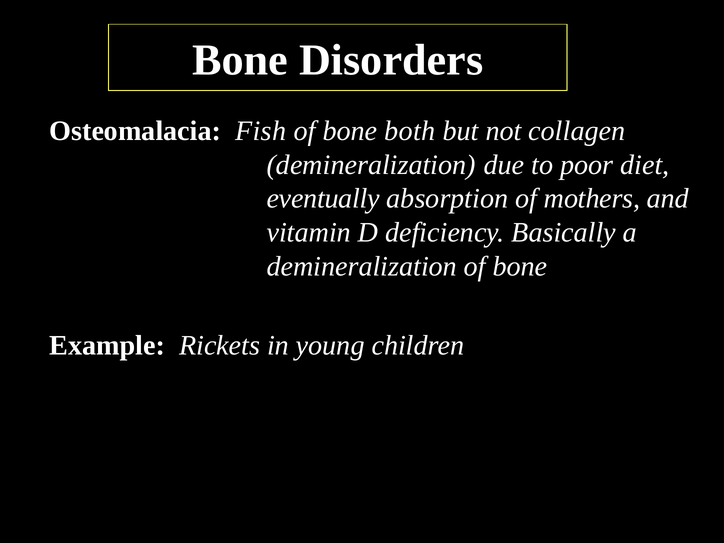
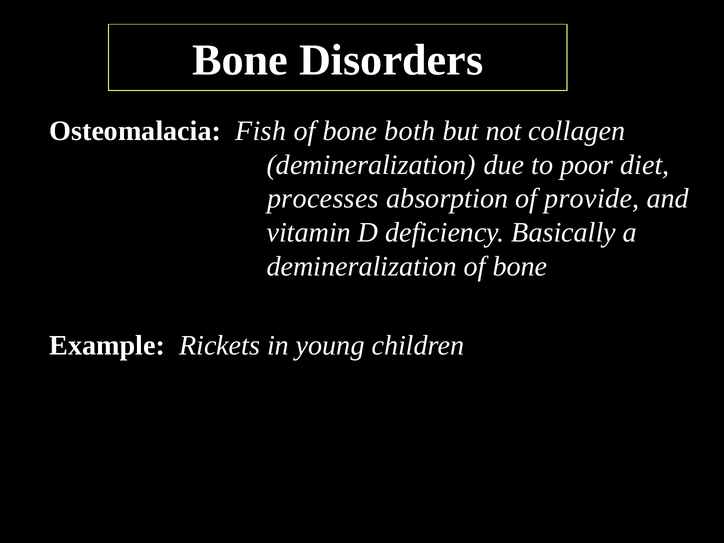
eventually: eventually -> processes (323, 199)
mothers: mothers -> provide (592, 199)
